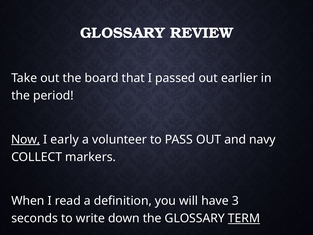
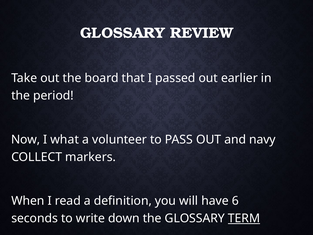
Now underline: present -> none (26, 139)
early: early -> what (65, 139)
3: 3 -> 6 (235, 201)
